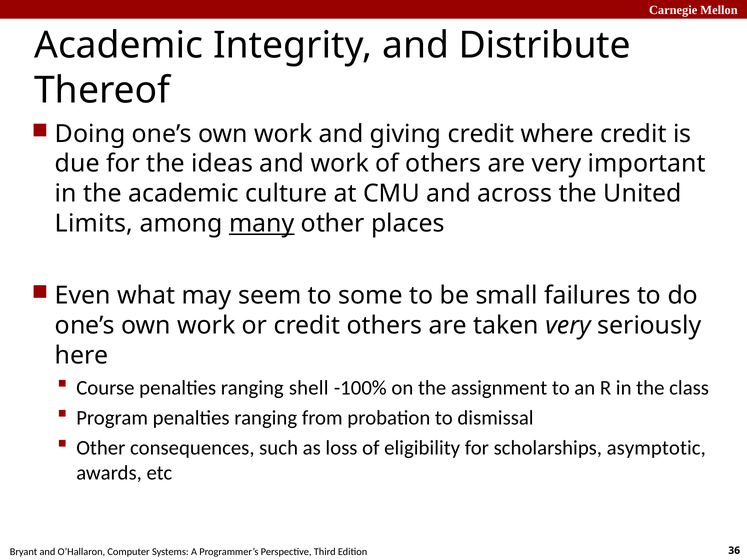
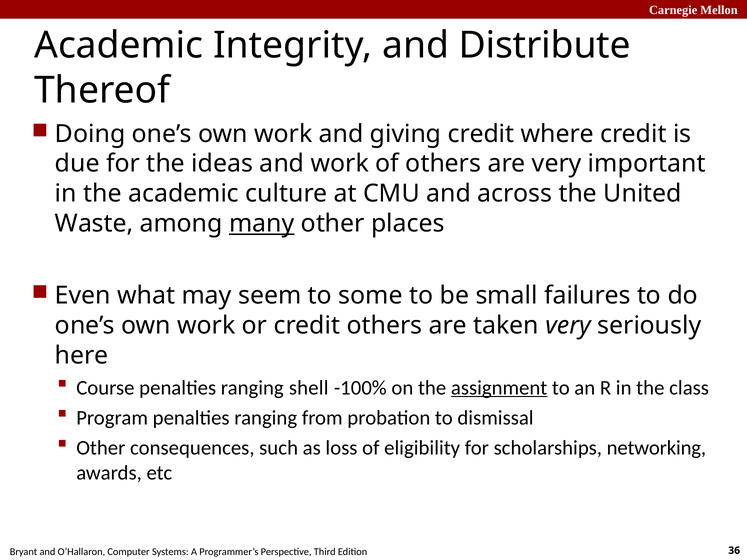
Limits: Limits -> Waste (94, 224)
assignment underline: none -> present (499, 388)
asymptotic: asymptotic -> networking (656, 448)
